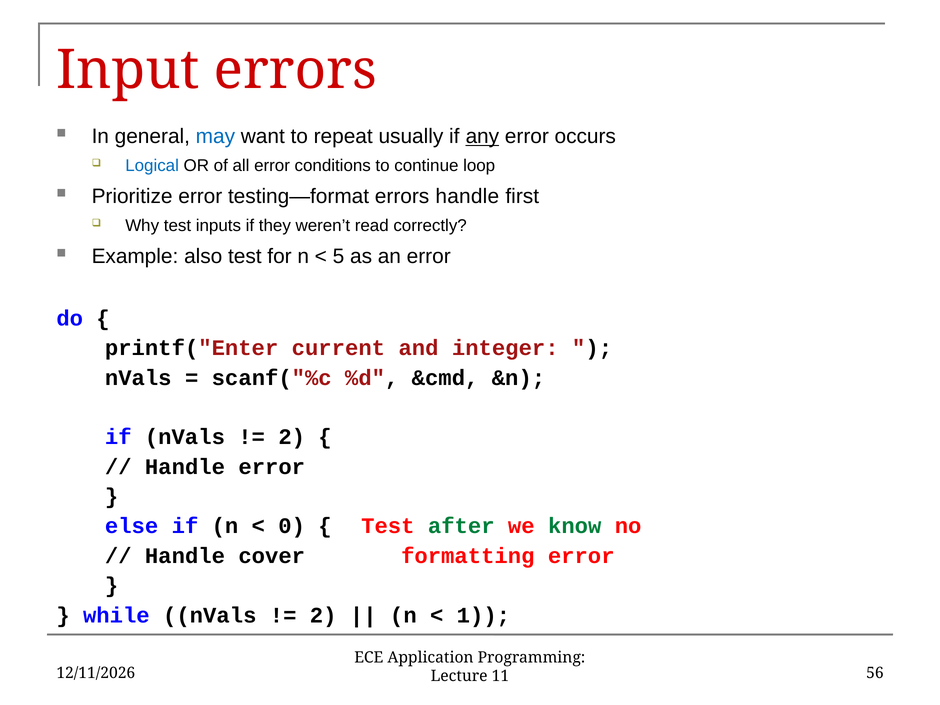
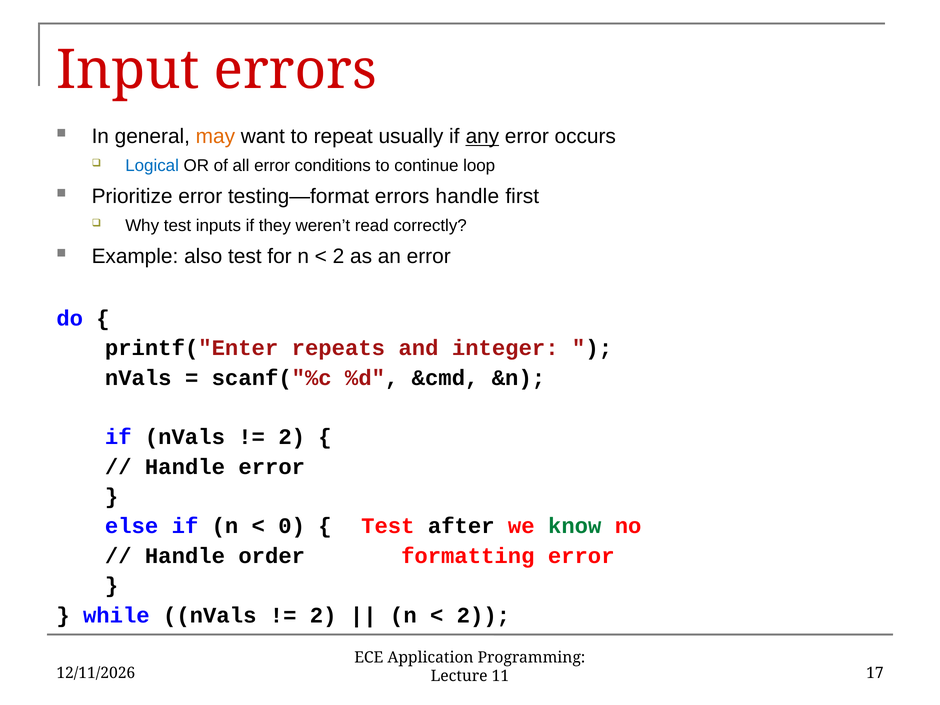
may colour: blue -> orange (215, 136)
5: 5 -> 2 (339, 256)
current: current -> repeats (338, 348)
after colour: green -> black (461, 526)
cover: cover -> order (272, 556)
1: 1 -> 2 (483, 615)
56: 56 -> 17 (875, 673)
